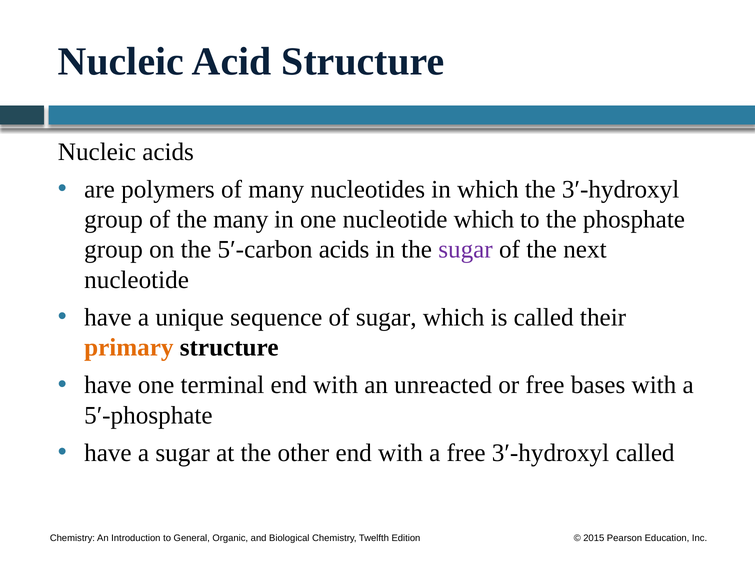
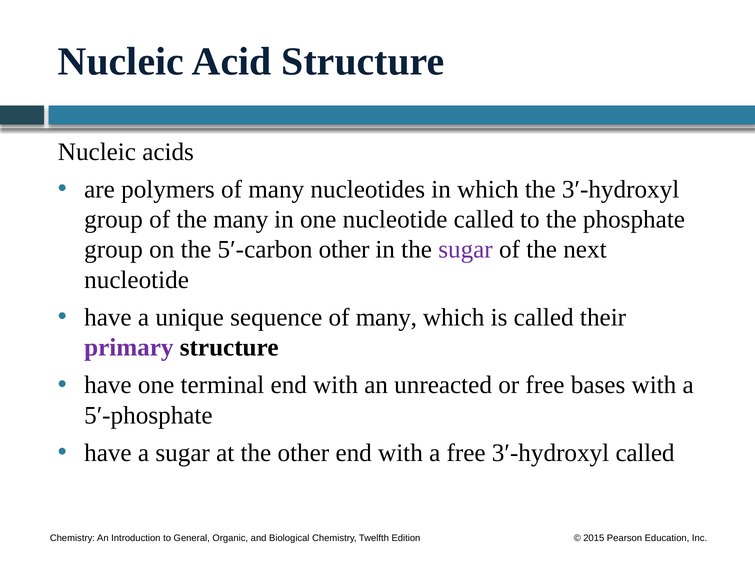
nucleotide which: which -> called (484, 220)
5′-carbon acids: acids -> other (344, 250)
sequence of sugar: sugar -> many (386, 318)
primary colour: orange -> purple (129, 348)
